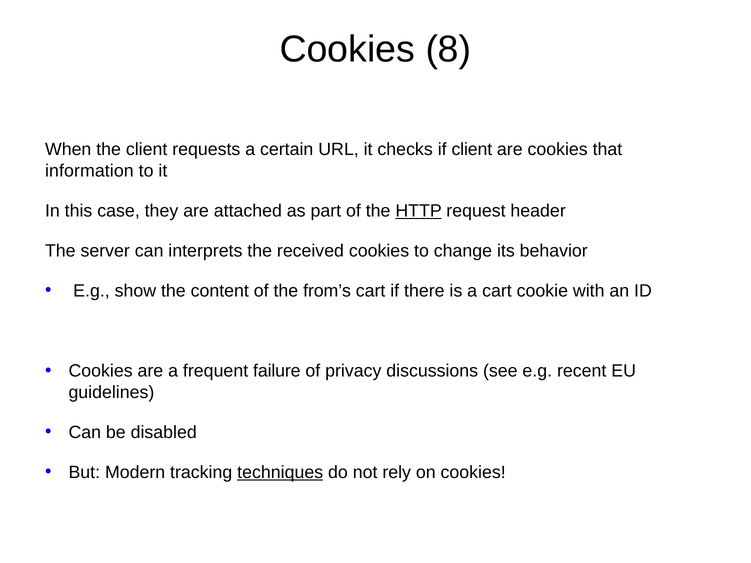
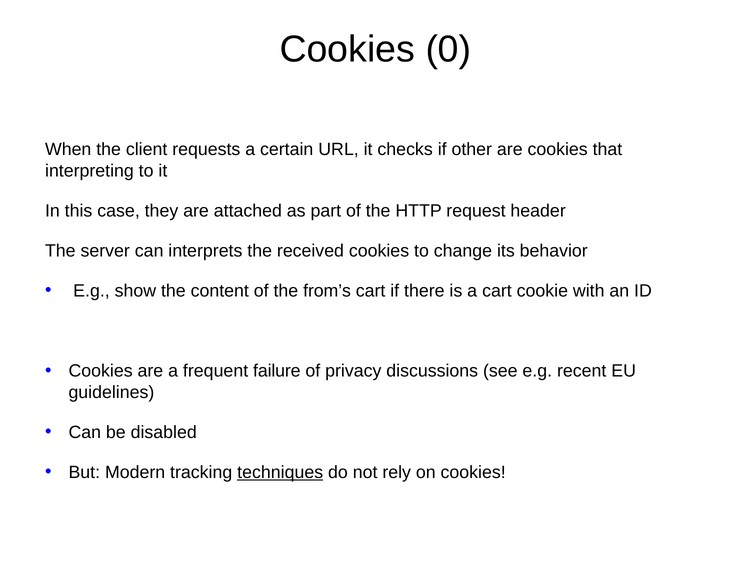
8: 8 -> 0 (448, 50)
if client: client -> other (472, 150)
information: information -> interpreting (89, 171)
HTTP underline: present -> none (419, 211)
